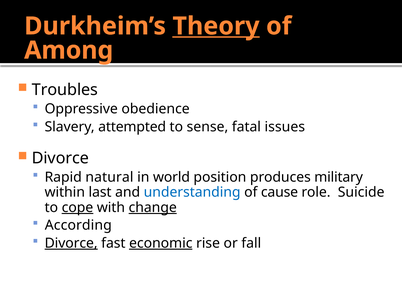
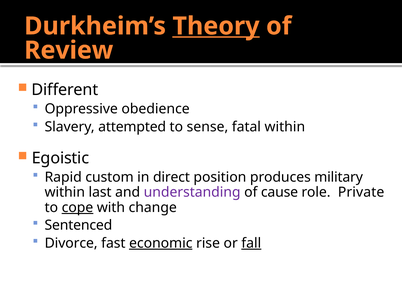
Among: Among -> Review (69, 50)
Troubles: Troubles -> Different (65, 90)
fatal issues: issues -> within (285, 127)
Divorce: Divorce -> Egoistic (60, 158)
natural: natural -> custom (110, 177)
world: world -> direct (171, 177)
understanding colour: blue -> purple (192, 192)
Suicide: Suicide -> Private (361, 192)
change underline: present -> none (153, 207)
According: According -> Sentenced (78, 225)
Divorce underline: present -> none (71, 243)
fall underline: none -> present (251, 243)
